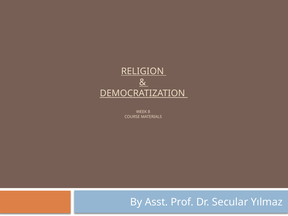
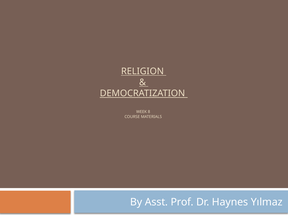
Secular: Secular -> Haynes (230, 202)
